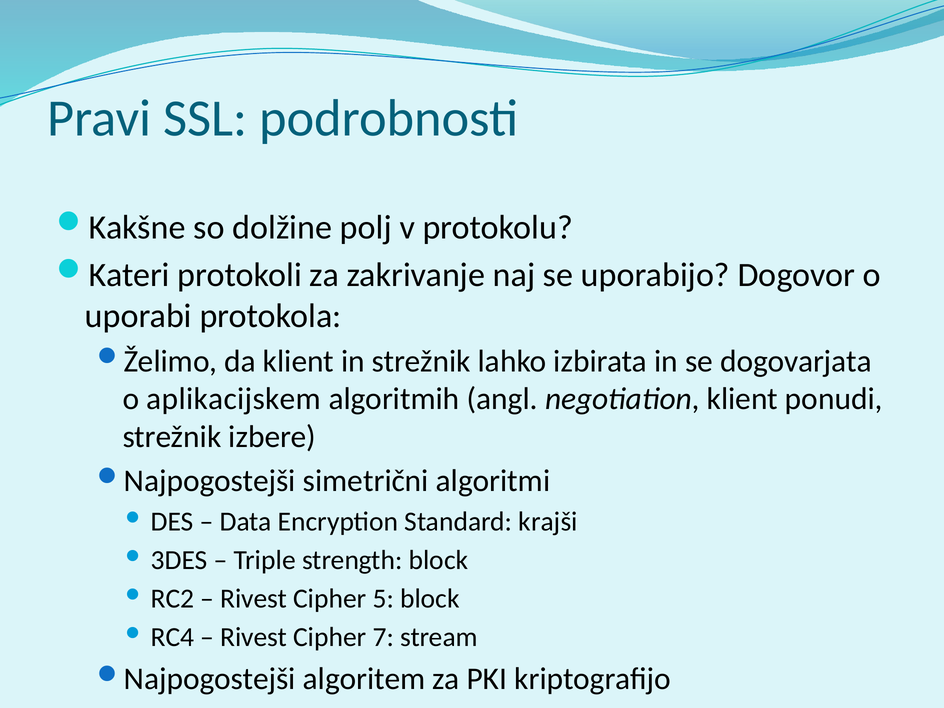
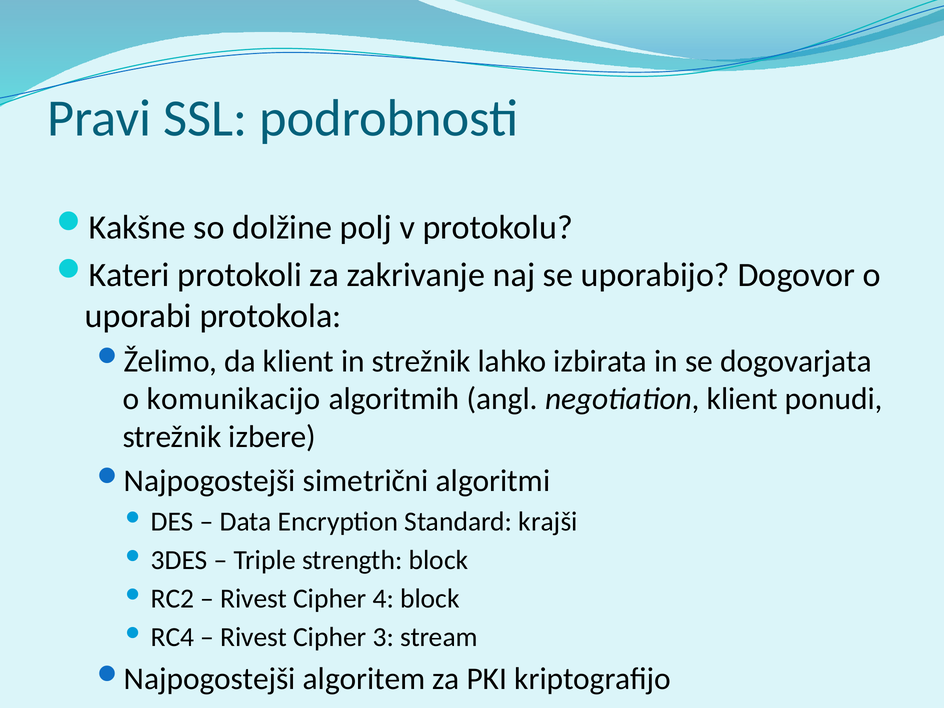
aplikacijskem: aplikacijskem -> komunikacijo (234, 399)
5: 5 -> 4 (383, 599)
7: 7 -> 3 (383, 637)
